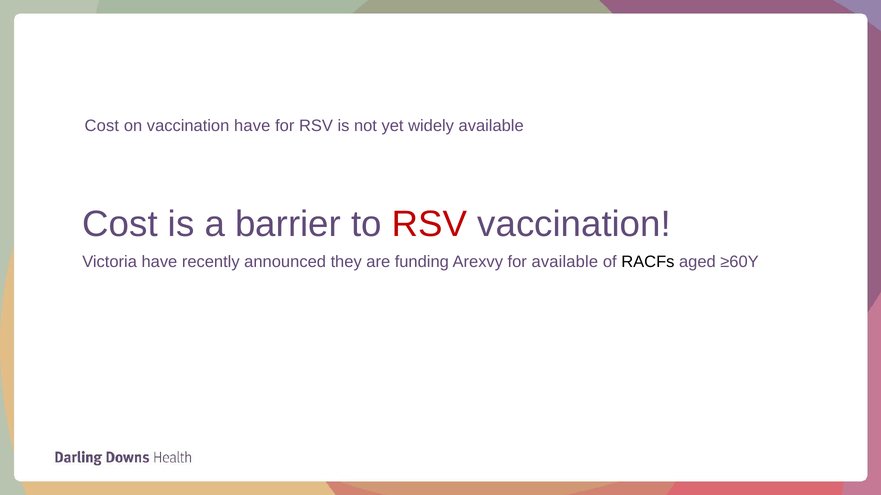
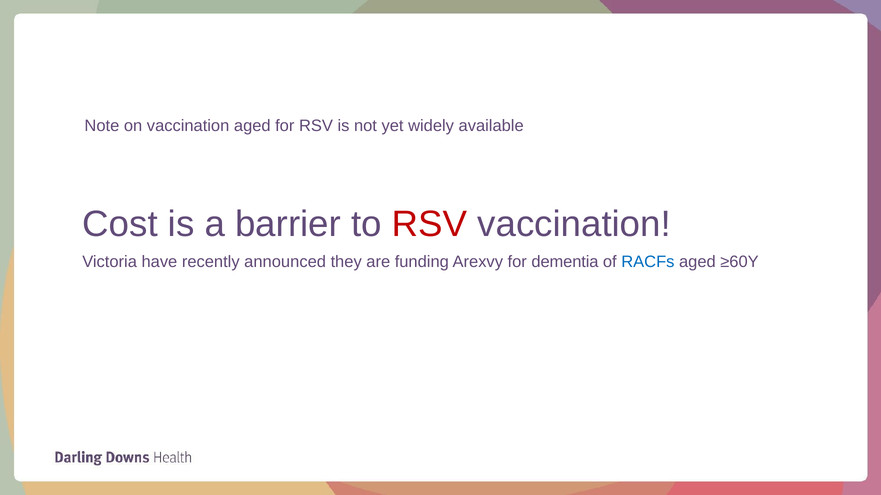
Cost: Cost -> Note (102, 126)
vaccination have: have -> aged (252, 126)
for available: available -> dementia (565, 262)
RACFs colour: black -> blue (648, 262)
